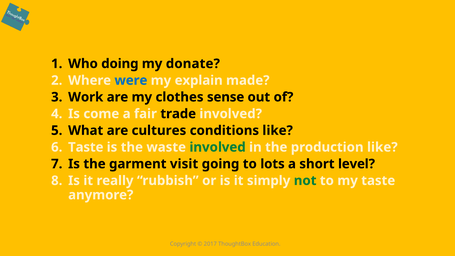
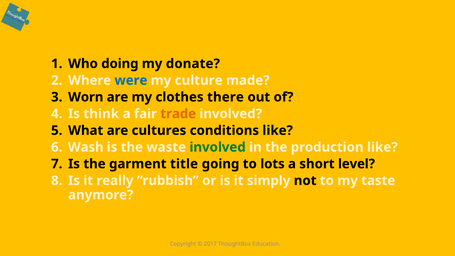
explain: explain -> culture (199, 80)
Work: Work -> Worn (86, 97)
sense: sense -> there (225, 97)
come: come -> think (101, 114)
trade colour: black -> orange (178, 114)
Taste: Taste -> Wash (86, 147)
visit: visit -> title (184, 164)
not colour: green -> black (305, 181)
